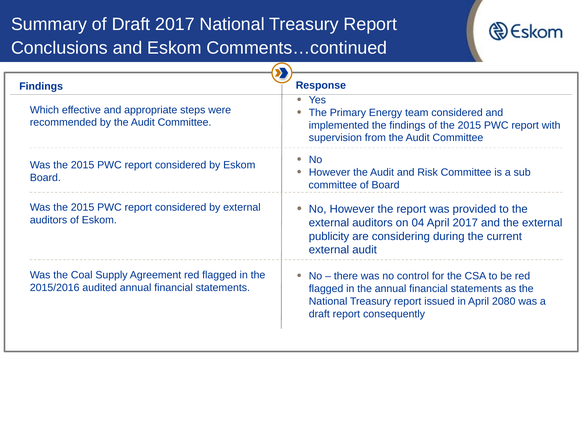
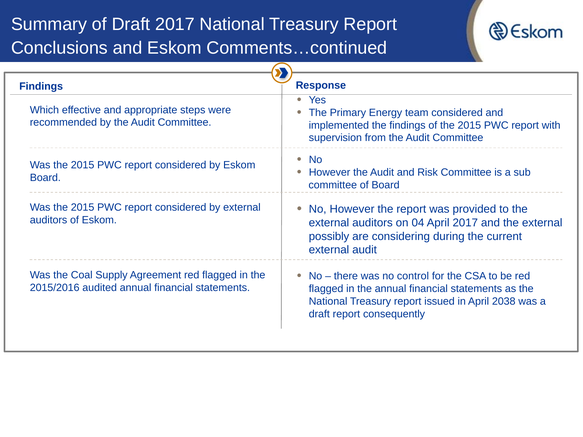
publicity: publicity -> possibly (329, 236)
2080: 2080 -> 2038 (504, 302)
